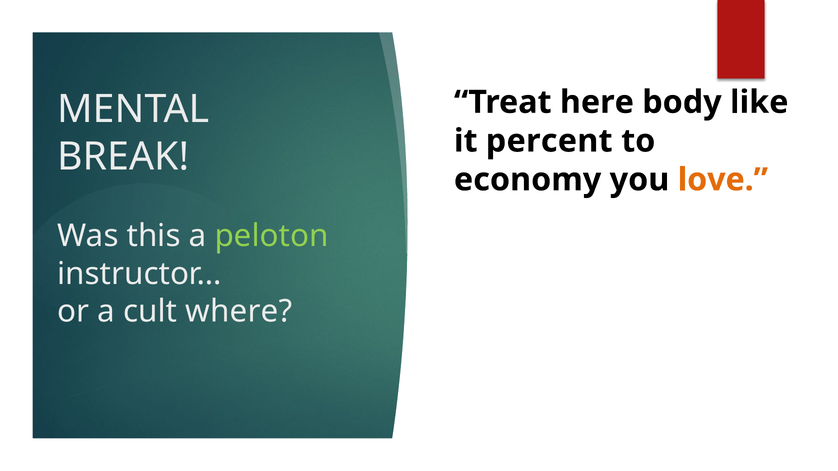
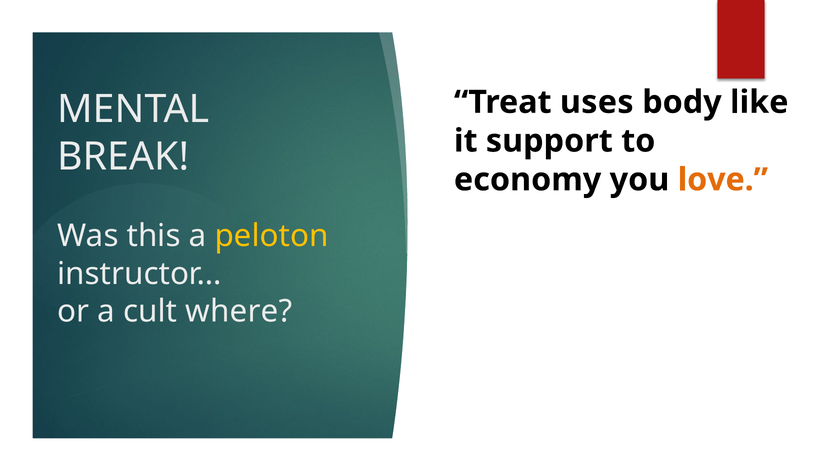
here: here -> uses (597, 102)
percent: percent -> support (549, 141)
peloton colour: light green -> yellow (272, 236)
